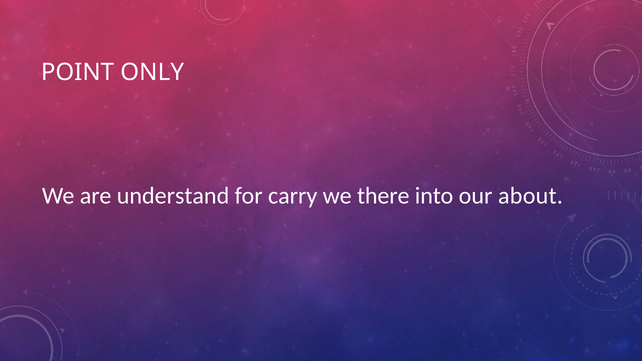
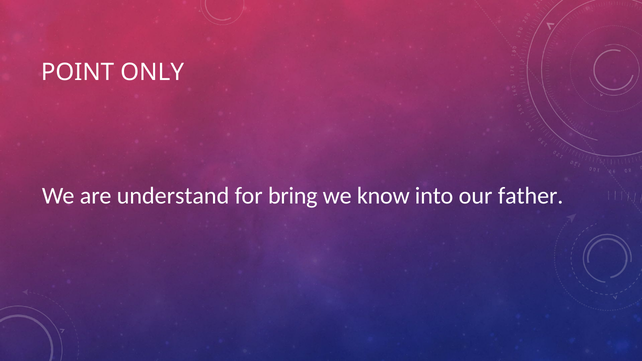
carry: carry -> bring (293, 196)
there: there -> know (383, 196)
about: about -> father (531, 196)
